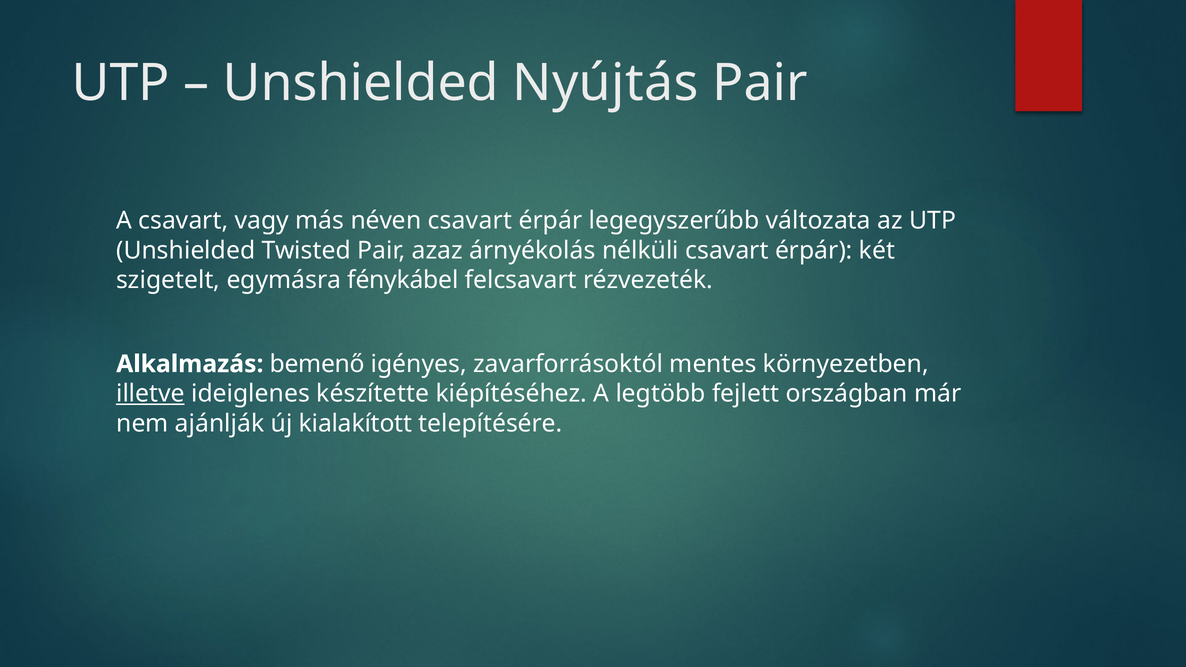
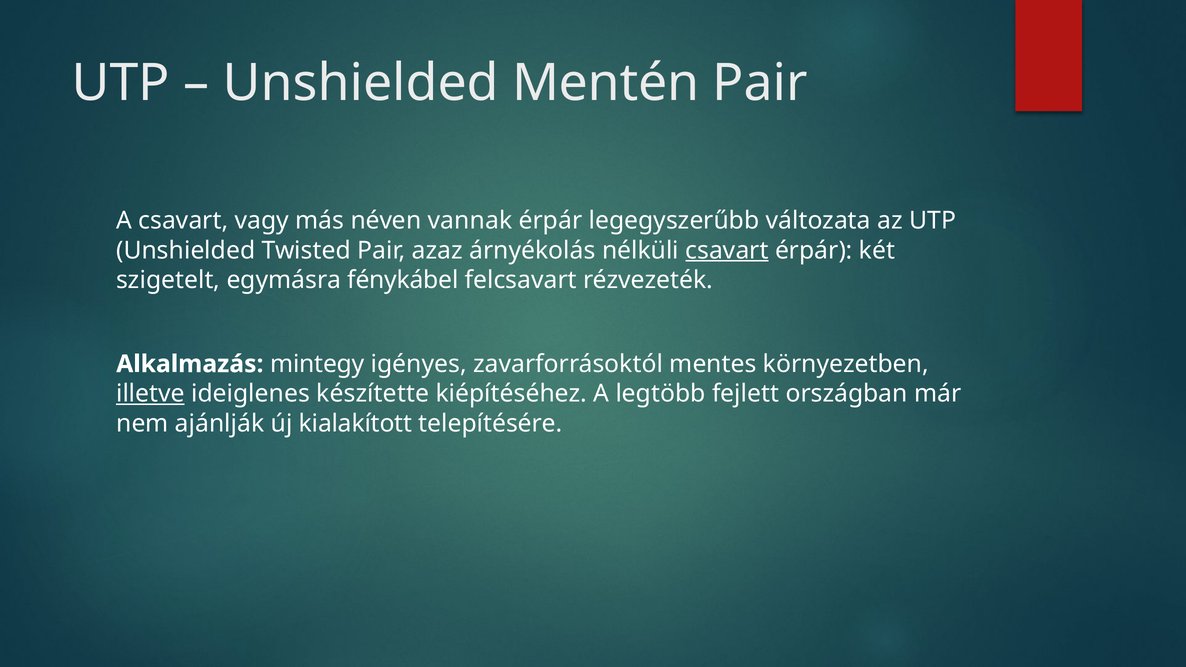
Nyújtás: Nyújtás -> Mentén (606, 83)
néven csavart: csavart -> vannak (470, 221)
csavart underline: none -> present (727, 250)
bemenő: bemenő -> mintegy (317, 364)
